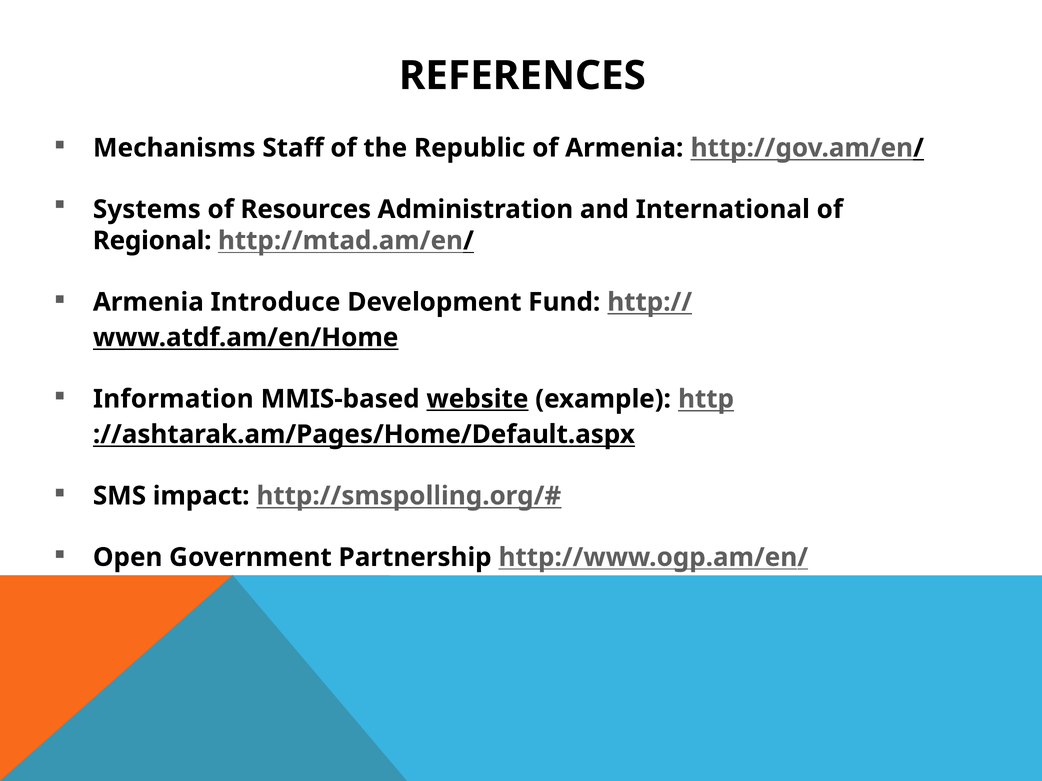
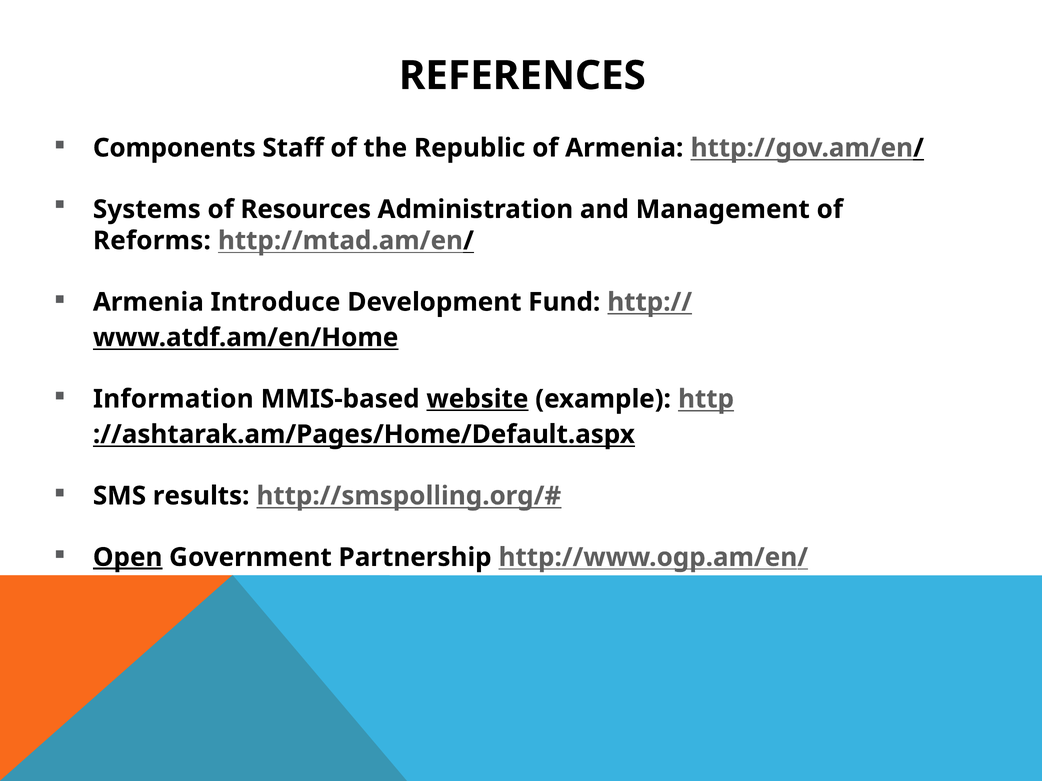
Mechanisms: Mechanisms -> Components (174, 148)
International: International -> Management (723, 210)
Regional: Regional -> Reforms (152, 241)
impact: impact -> results (201, 496)
Open underline: none -> present (128, 558)
